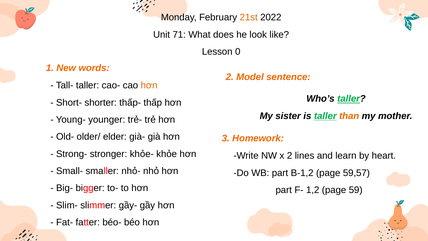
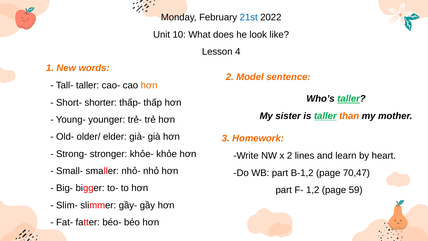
21st colour: orange -> blue (249, 17)
71: 71 -> 10 (179, 35)
0: 0 -> 4 (238, 52)
59,57: 59,57 -> 70,47 (356, 173)
